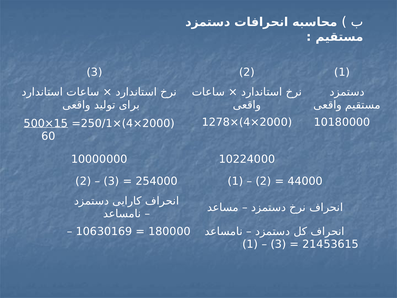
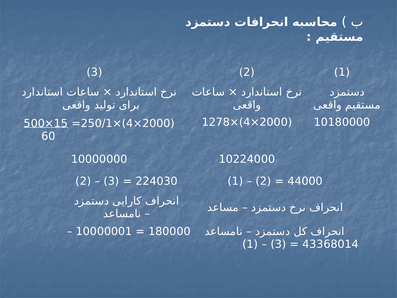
254000: 254000 -> 224030 (157, 181)
10630169: 10630169 -> 10000001 (104, 231)
21453615: 21453615 -> 43368014 (331, 244)
